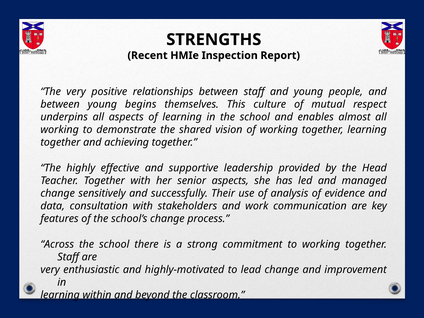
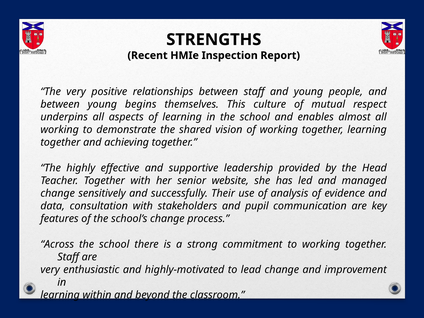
senior aspects: aspects -> website (230, 181)
work: work -> pupil (257, 206)
